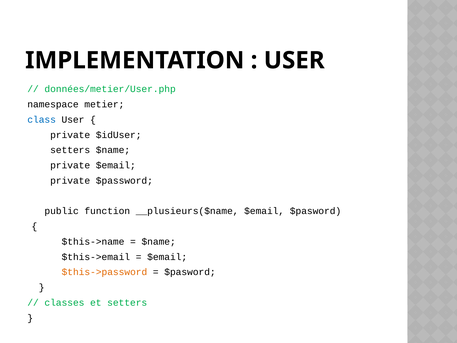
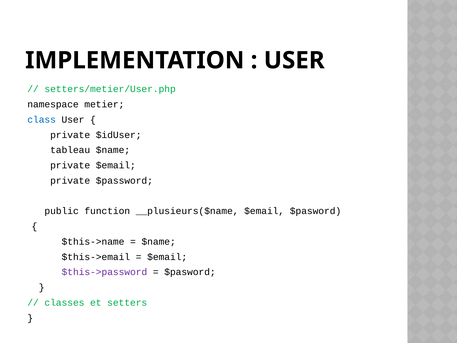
données/metier/User.php: données/metier/User.php -> setters/metier/User.php (110, 89)
setters: setters -> tableau (70, 150)
$this->password colour: orange -> purple (104, 272)
